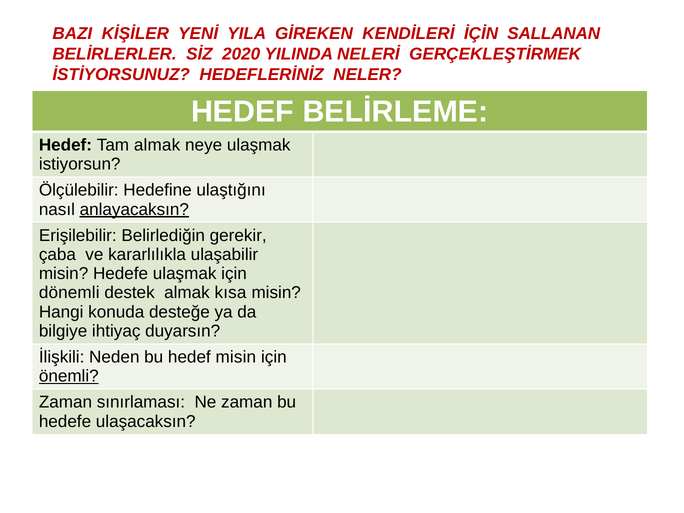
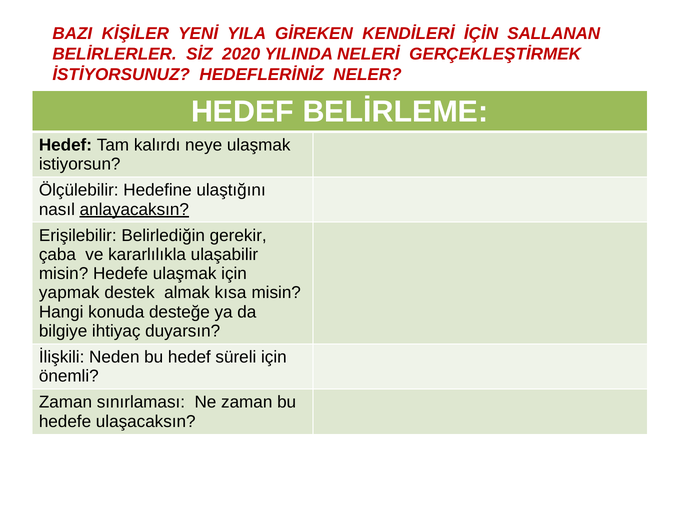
Tam almak: almak -> kalırdı (157, 145)
dönemli: dönemli -> yapmak (69, 293)
hedef misin: misin -> süreli (236, 357)
önemli underline: present -> none (69, 376)
